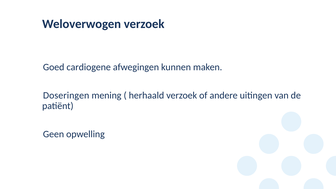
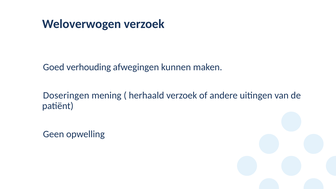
cardiogene: cardiogene -> verhouding (89, 67)
